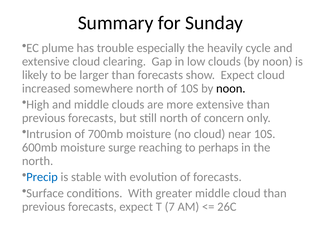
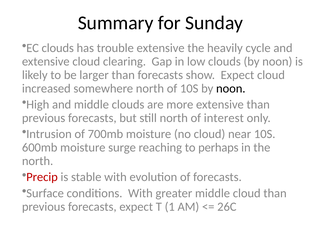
EC plume: plume -> clouds (58, 48)
trouble especially: especially -> extensive (161, 48)
concern: concern -> interest (224, 118)
Precip colour: blue -> red (42, 177)
7: 7 -> 1 (170, 206)
